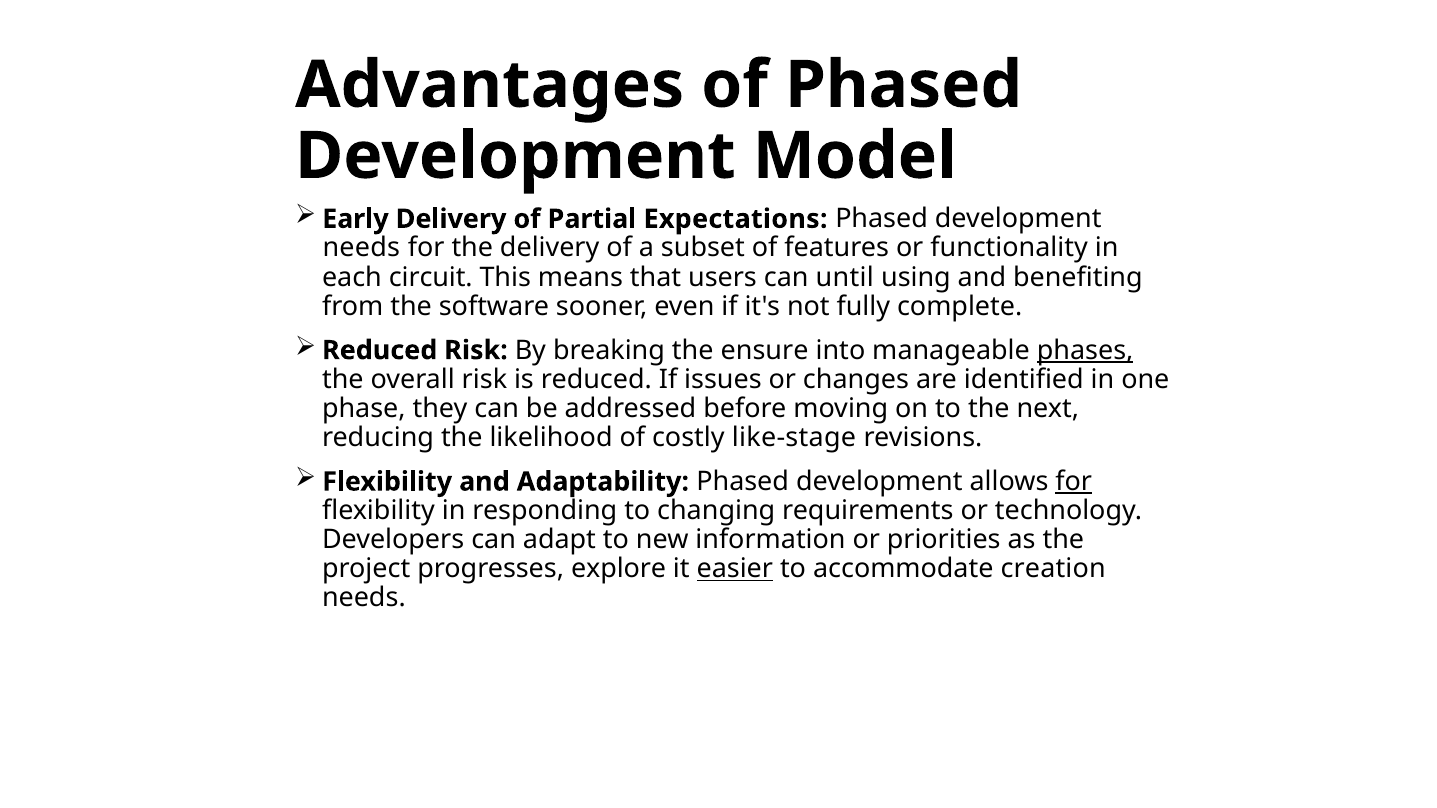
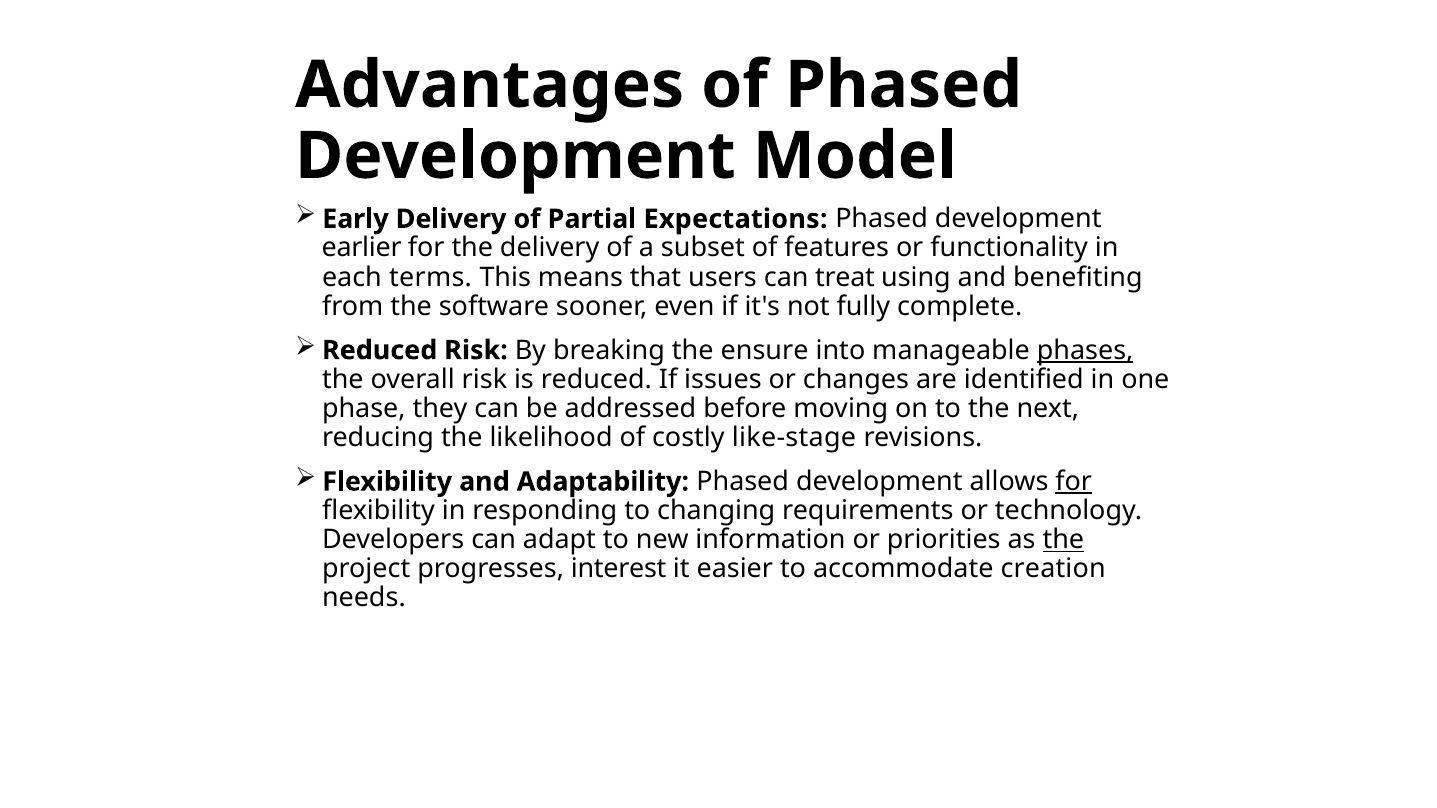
needs: needs -> earlier (362, 248)
circuit: circuit -> terms (431, 277)
until: until -> treat (845, 277)
the underline: none -> present (1063, 540)
explore: explore -> interest (619, 569)
easier underline: present -> none (735, 569)
